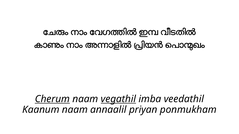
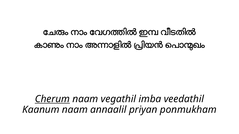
vegathil underline: present -> none (118, 99)
